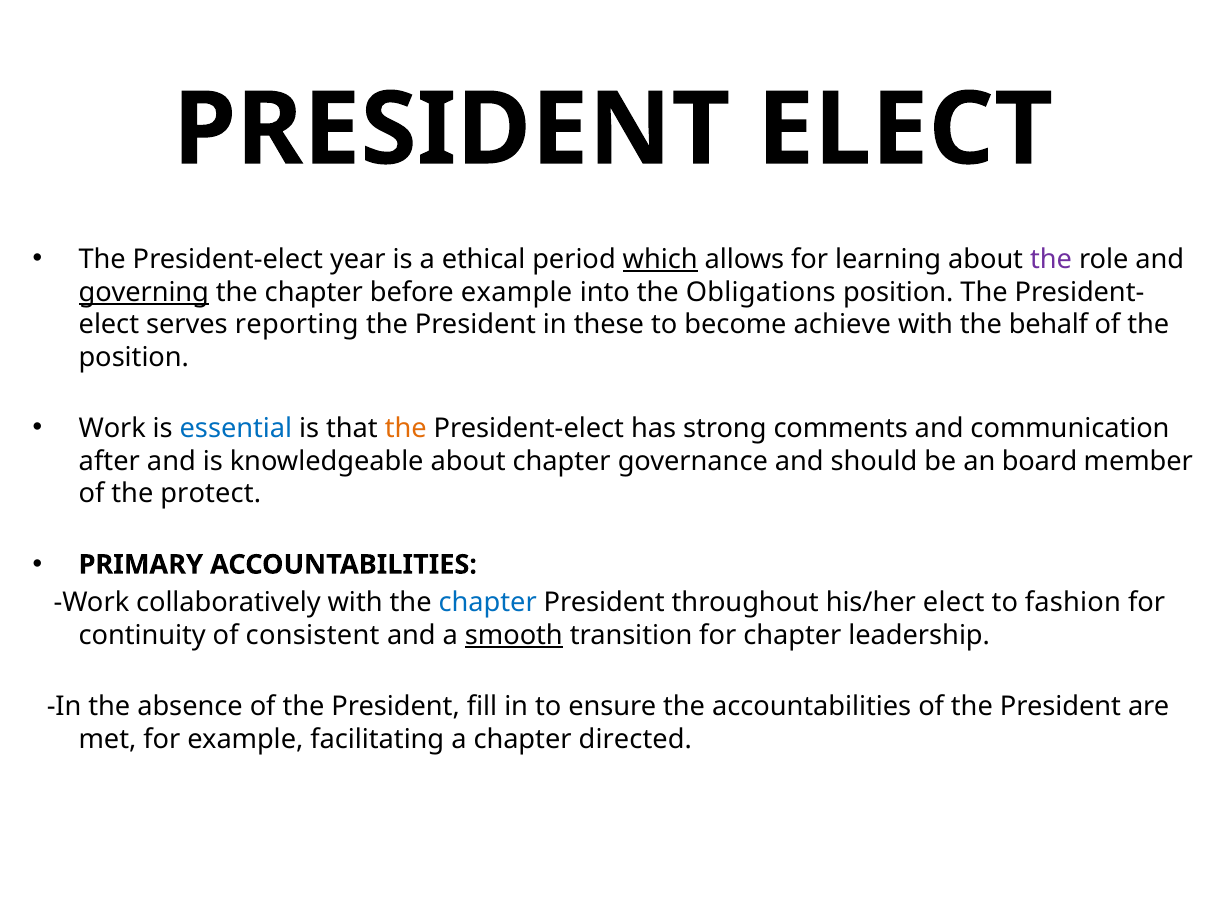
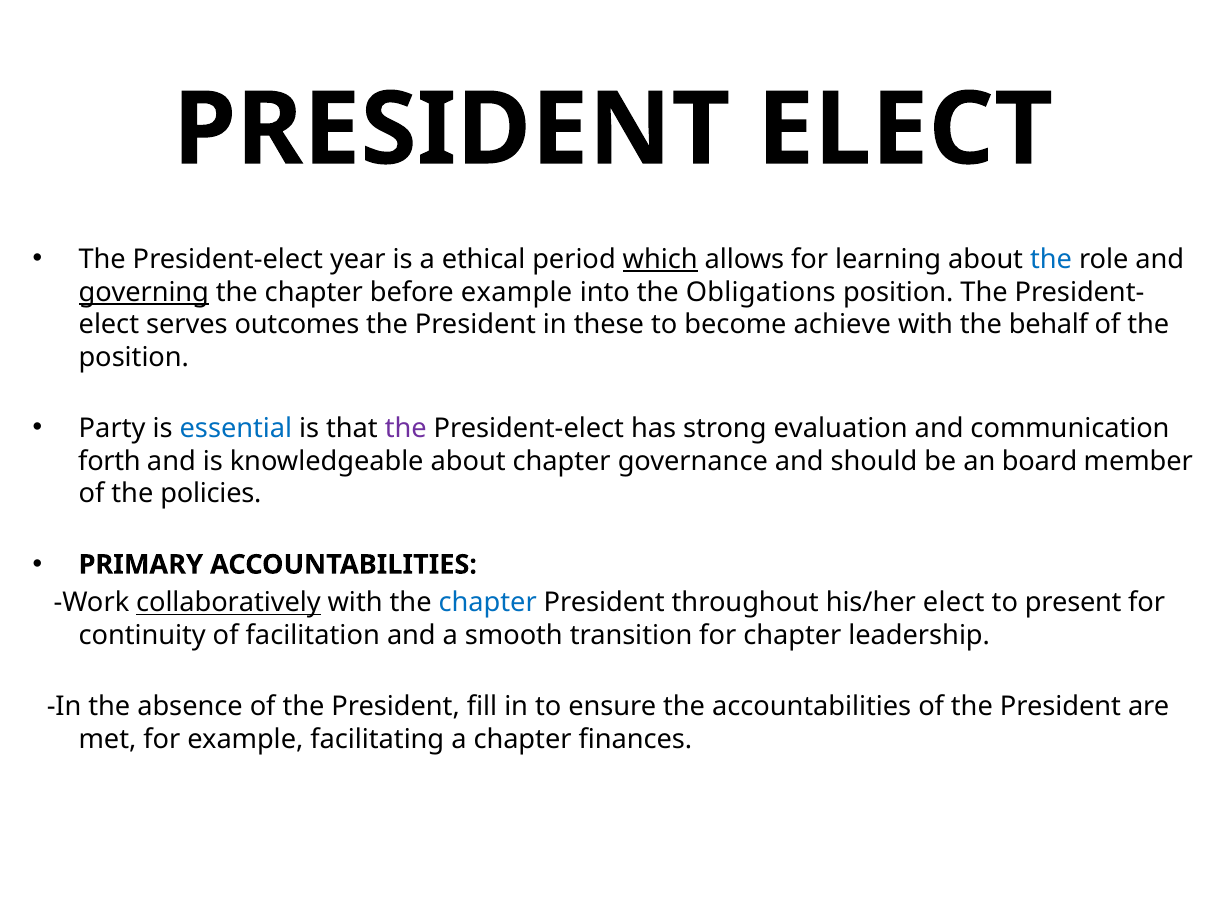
the colour: purple -> blue (1051, 259)
reporting: reporting -> outcomes (297, 325)
Work: Work -> Party (112, 428)
the colour: orange -> purple (406, 428)
comments: comments -> evaluation (841, 428)
after: after -> forth (109, 461)
protect: protect -> policies (211, 494)
collaboratively underline: none -> present (228, 602)
fashion: fashion -> present (1073, 602)
consistent: consistent -> facilitation (313, 635)
smooth underline: present -> none (514, 635)
directed: directed -> finances (635, 739)
